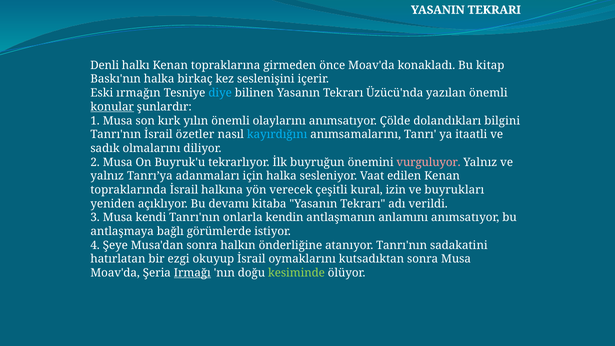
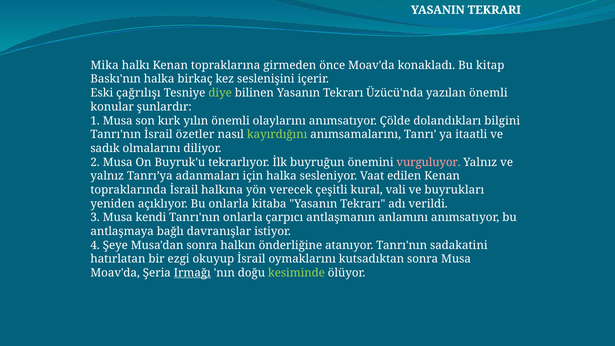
Denli: Denli -> Mika (105, 65)
ırmağın: ırmağın -> çağrılışı (138, 93)
diye colour: light blue -> light green (220, 93)
konular underline: present -> none (112, 107)
kayırdığını colour: light blue -> light green (277, 135)
izin: izin -> vali (396, 190)
Bu devamı: devamı -> onlarla (229, 204)
kendin: kendin -> çarpıcı (284, 218)
görümlerde: görümlerde -> davranışlar (219, 231)
